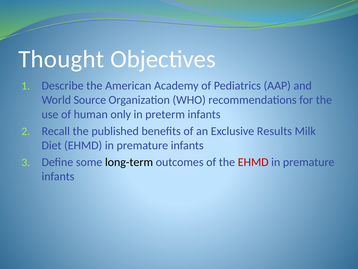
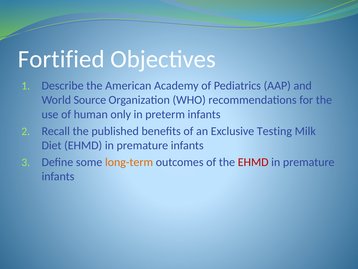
Thought: Thought -> Fortified (61, 59)
Results: Results -> Testing (274, 131)
long-term colour: black -> orange (129, 162)
